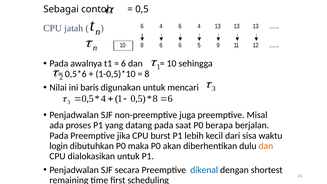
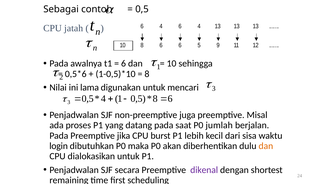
baris: baris -> lama (90, 88)
berapa: berapa -> jumlah (219, 125)
dikenal colour: blue -> purple (204, 170)
